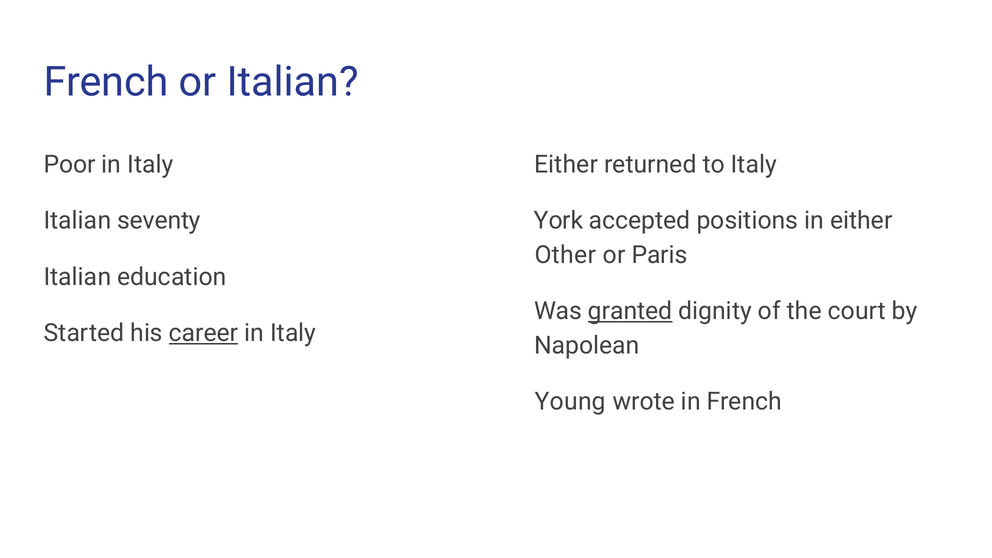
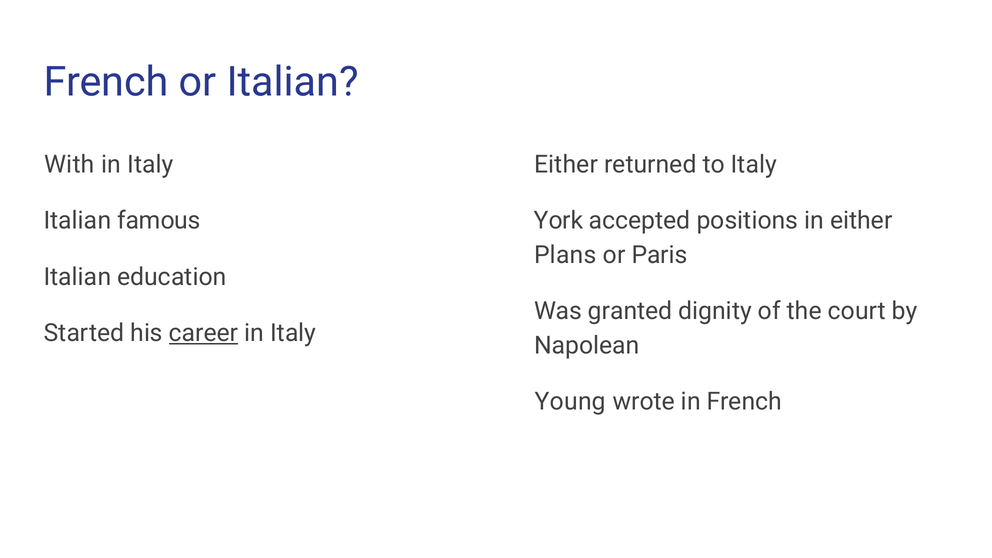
Poor: Poor -> With (69, 164)
seventy: seventy -> famous (159, 221)
Other: Other -> Plans (565, 255)
granted underline: present -> none (630, 311)
